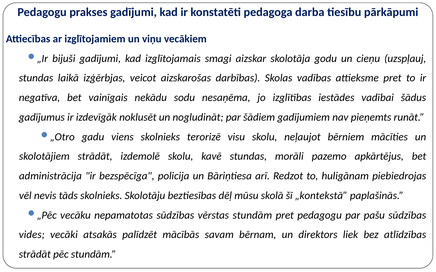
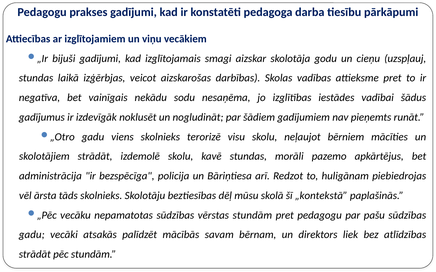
nevis: nevis -> ārsta (45, 196)
vides: vides -> gadu (32, 235)
